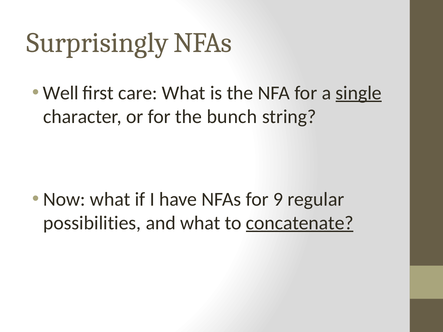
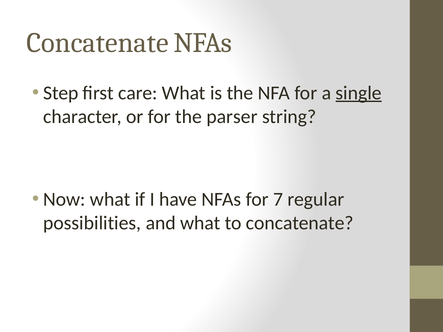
Surprisingly: Surprisingly -> Concatenate (98, 43)
Well: Well -> Step (61, 93)
bunch: bunch -> parser (232, 117)
9: 9 -> 7 (278, 199)
concatenate underline: present -> none (300, 223)
